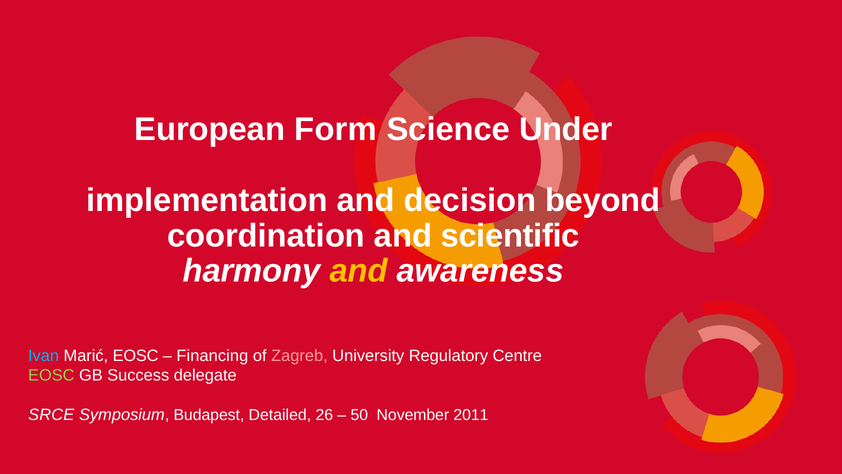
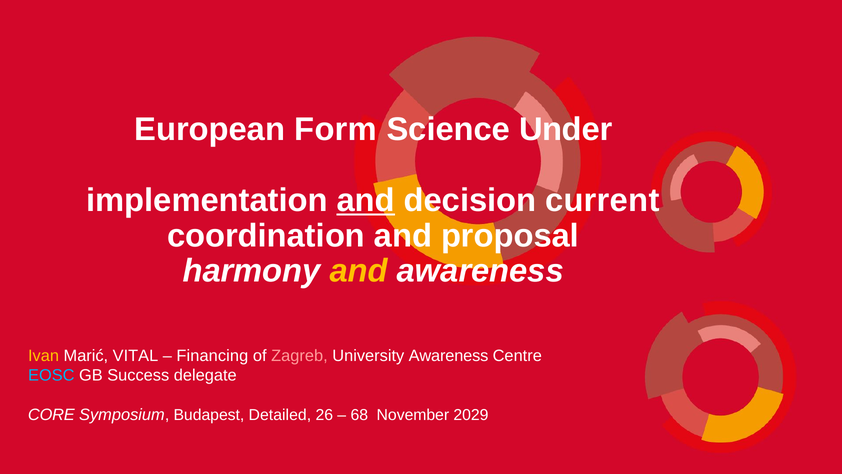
and underline: none -> present (366, 200)
beyond: beyond -> current (602, 200)
scientific: scientific -> proposal (510, 236)
Ivan colour: light blue -> yellow (44, 356)
Marić EOSC: EOSC -> VITAL (135, 356)
University Regulatory: Regulatory -> Awareness (449, 356)
EOSC colour: light green -> light blue (51, 375)
SRCE: SRCE -> CORE (51, 415)
50: 50 -> 68 (359, 415)
2011: 2011 -> 2029 (471, 415)
